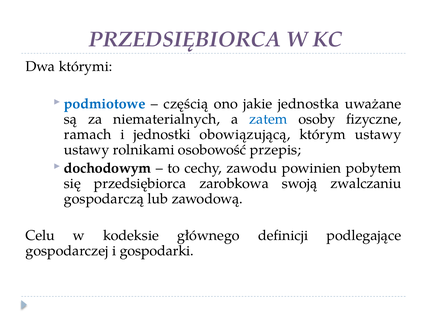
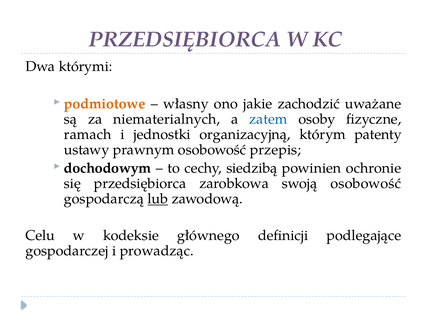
podmiotowe colour: blue -> orange (105, 104)
częścią: częścią -> własny (186, 104)
jednostka: jednostka -> zachodzić (309, 104)
obowiązującą: obowiązującą -> organizacyjną (245, 135)
którym ustawy: ustawy -> patenty (378, 135)
rolnikami: rolnikami -> prawnym (144, 150)
zawodu: zawodu -> siedzibą (252, 168)
pobytem: pobytem -> ochronie (374, 168)
swoją zwalczaniu: zwalczaniu -> osobowość (366, 184)
lub underline: none -> present (158, 199)
gospodarki: gospodarki -> prowadząc (157, 251)
